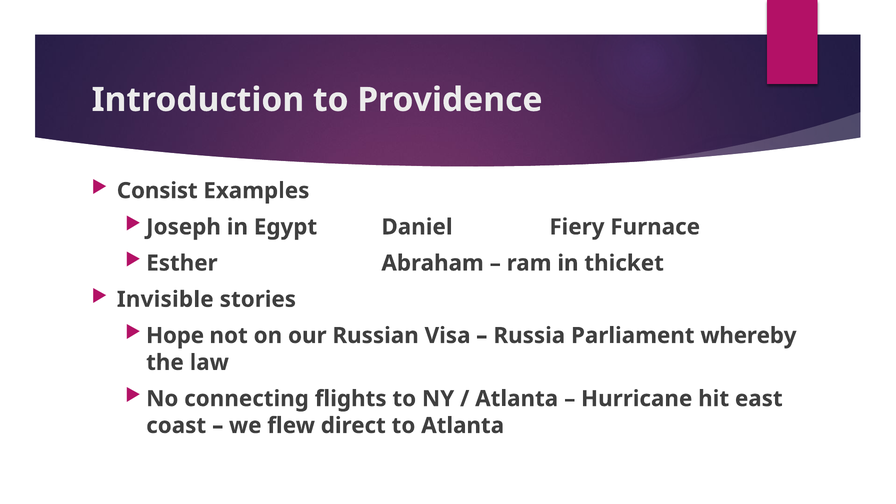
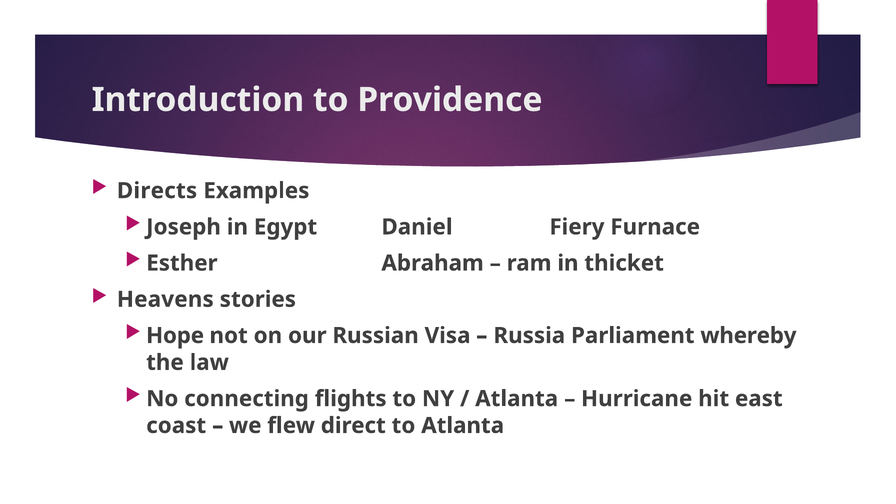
Consist: Consist -> Directs (157, 191)
Invisible: Invisible -> Heavens (165, 299)
